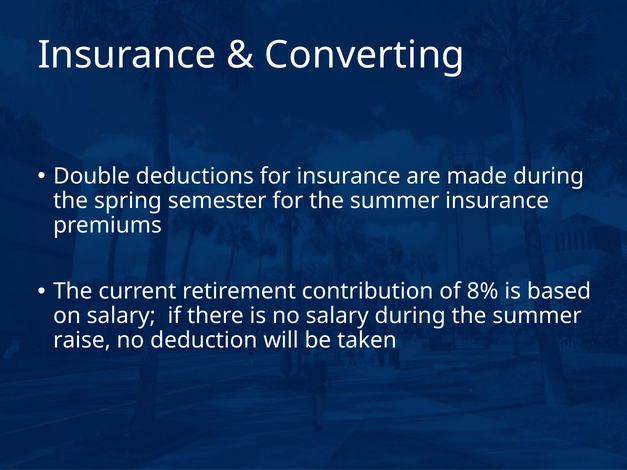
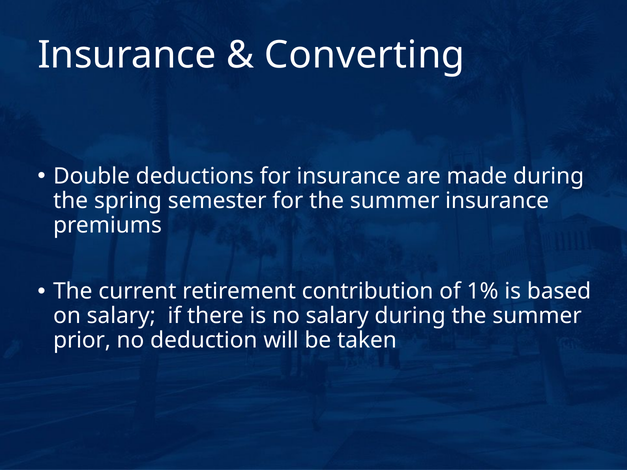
8%: 8% -> 1% (483, 292)
raise: raise -> prior (82, 340)
